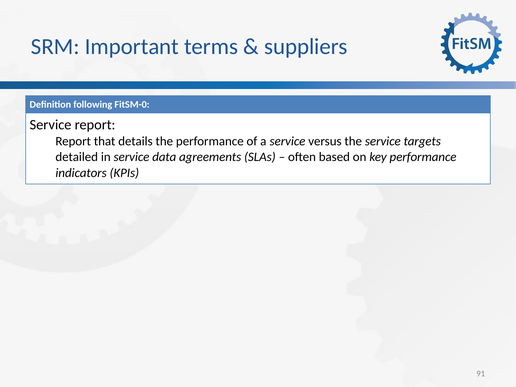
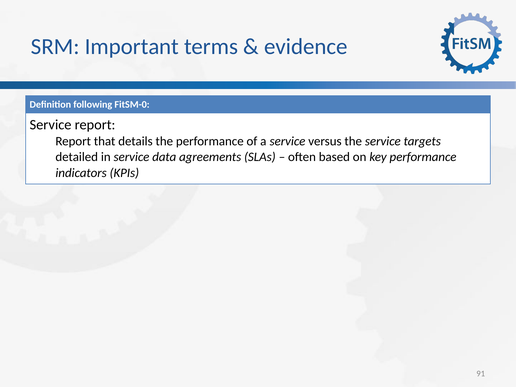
suppliers: suppliers -> evidence (306, 47)
